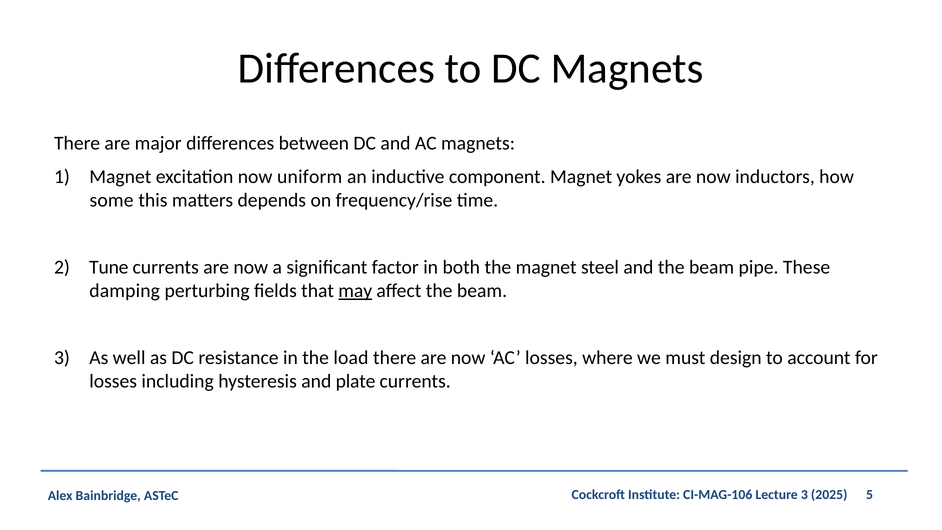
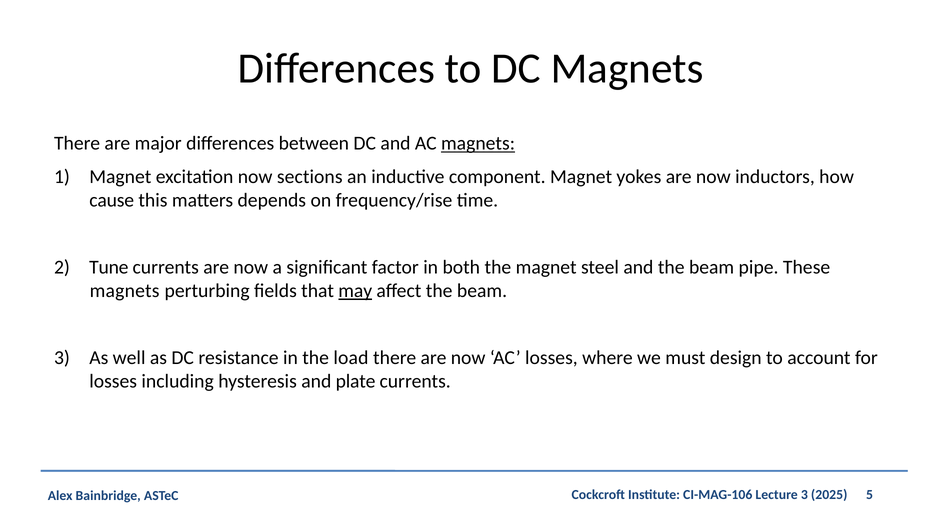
magnets underline: none -> present (478, 143)
uniform: uniform -> sections (310, 177)
some: some -> cause (112, 200)
damping: damping -> magnets (125, 291)
